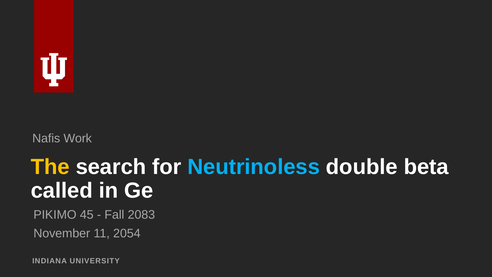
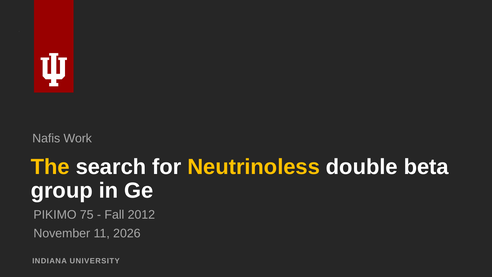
Neutrinoless colour: light blue -> yellow (254, 167)
called: called -> group (62, 190)
45: 45 -> 75 (87, 214)
2083: 2083 -> 2012 (141, 214)
2054: 2054 -> 2026 (127, 233)
